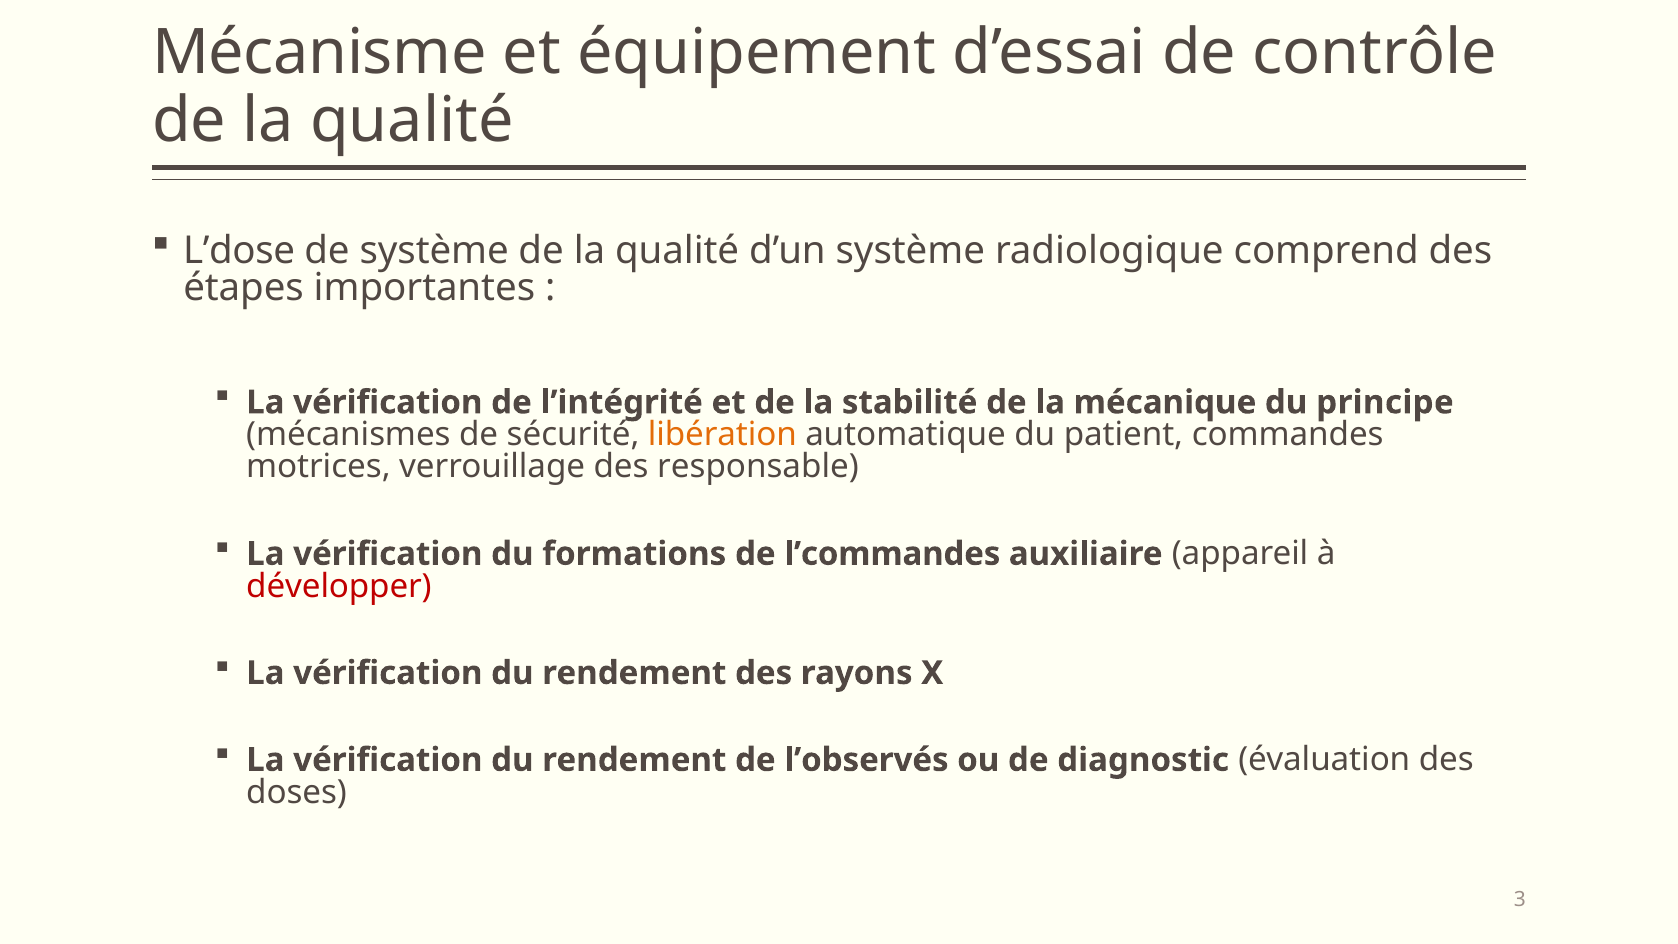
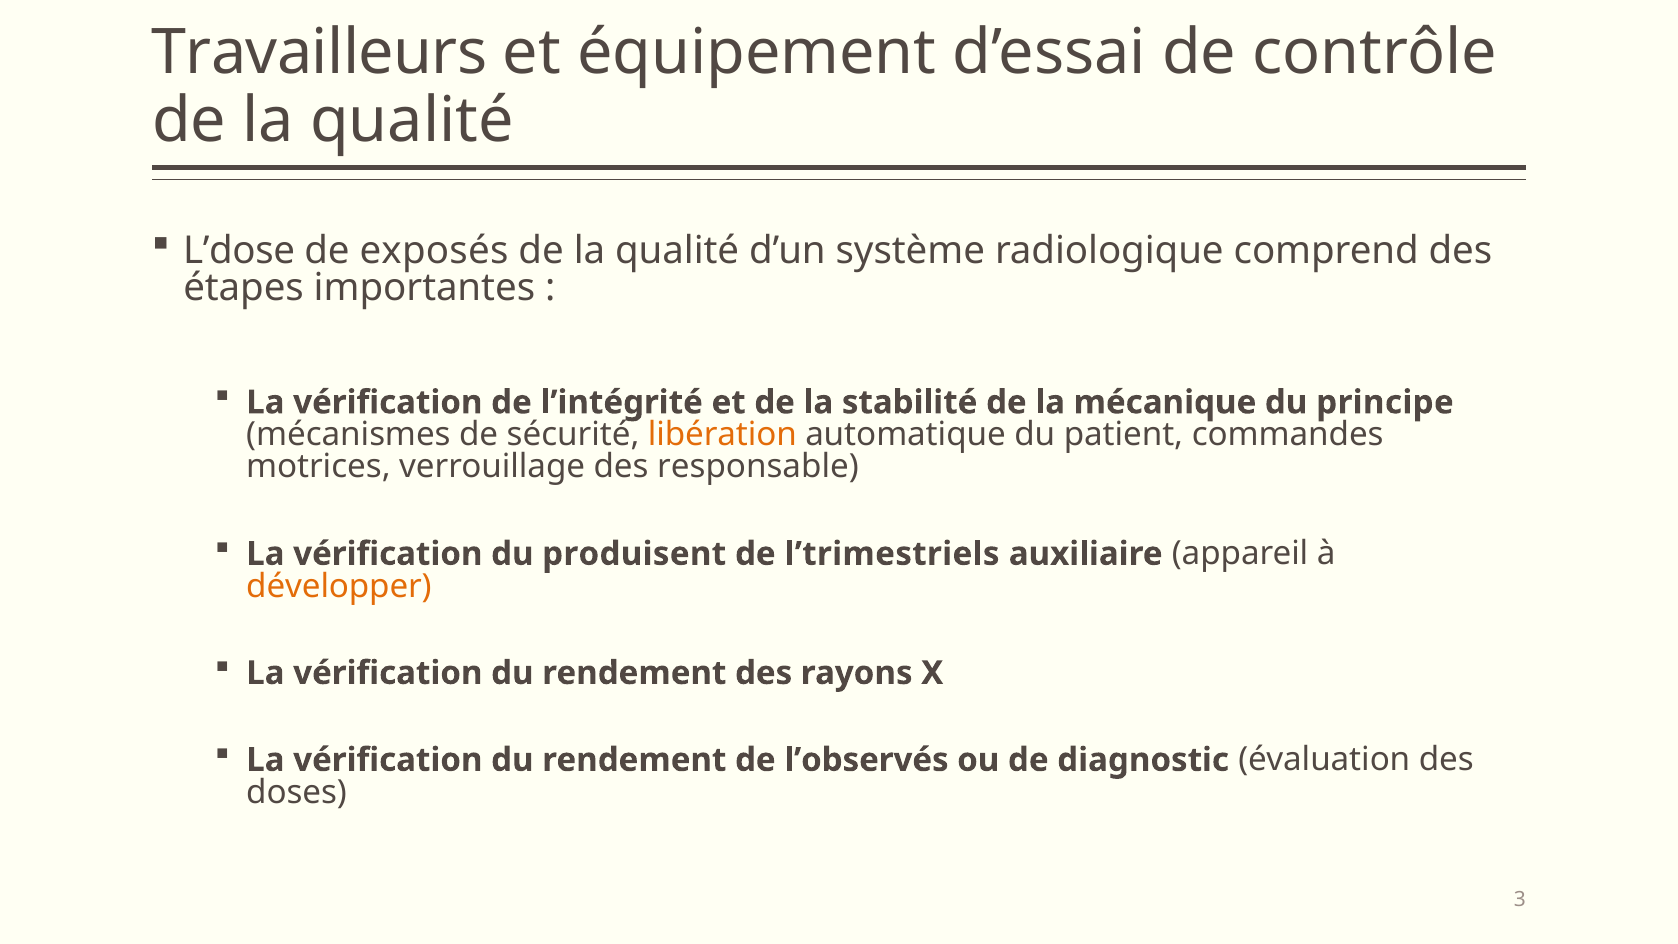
Mécanisme: Mécanisme -> Travailleurs (320, 53)
de système: système -> exposés (434, 251)
formations: formations -> produisent (634, 554)
l’commandes: l’commandes -> l’trimestriels (892, 554)
développer colour: red -> orange (339, 586)
